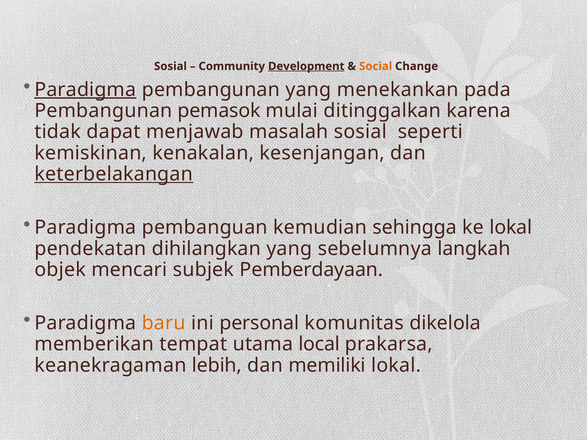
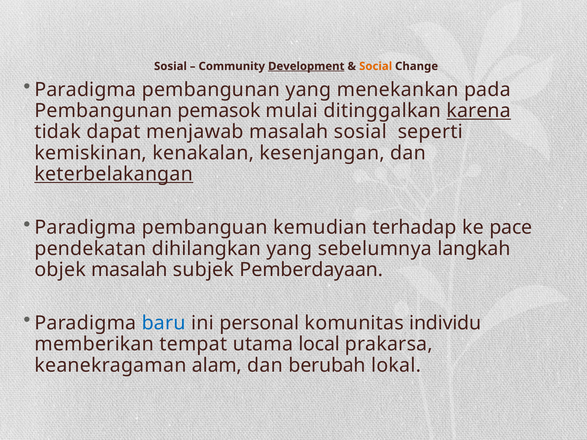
Paradigma underline: present -> none (85, 90)
karena underline: none -> present (479, 111)
sehingga: sehingga -> terhadap (415, 228)
ke lokal: lokal -> pace (511, 228)
objek mencari: mencari -> masalah (129, 270)
baru colour: orange -> blue (164, 323)
dikelola: dikelola -> individu (445, 323)
lebih: lebih -> alam (217, 365)
memiliki: memiliki -> berubah (327, 365)
